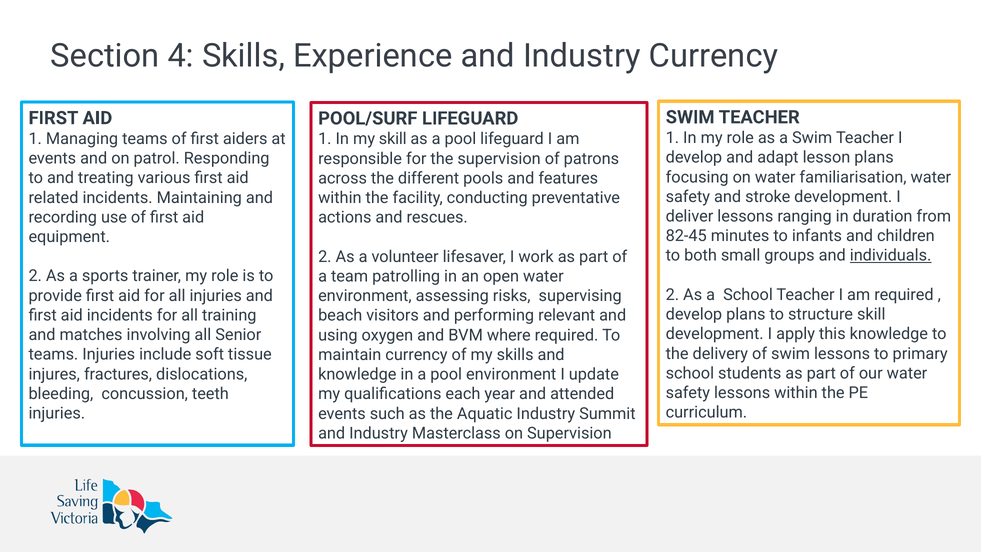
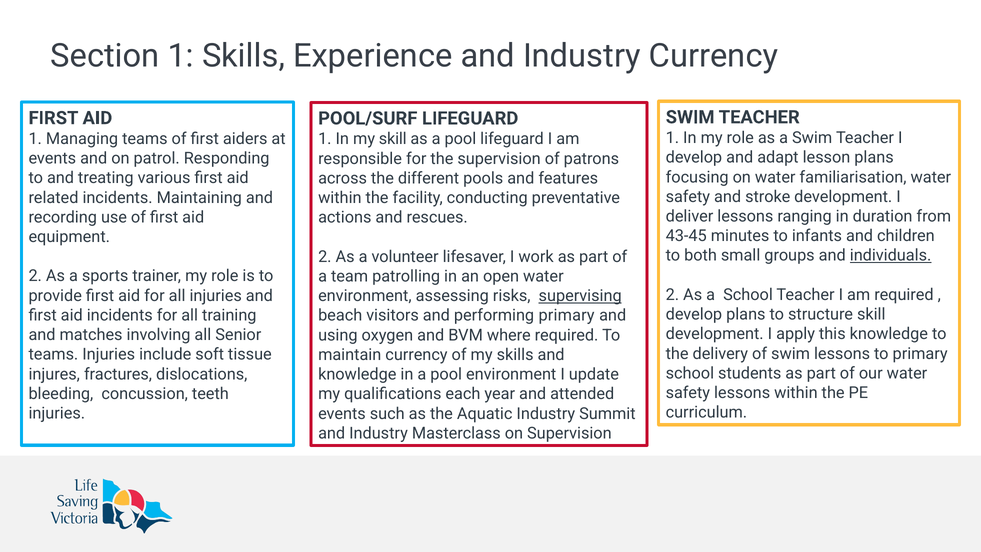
Section 4: 4 -> 1 (181, 56)
82-45: 82-45 -> 43-45 (686, 236)
supervising underline: none -> present (580, 296)
performing relevant: relevant -> primary (567, 315)
